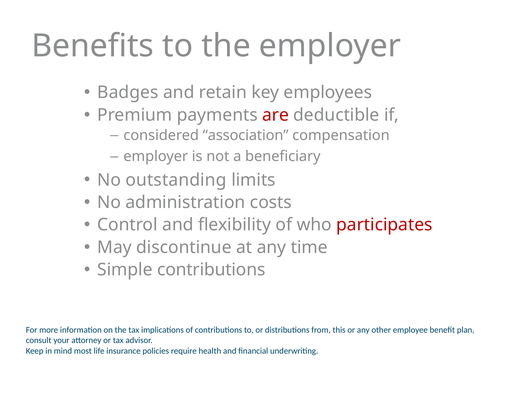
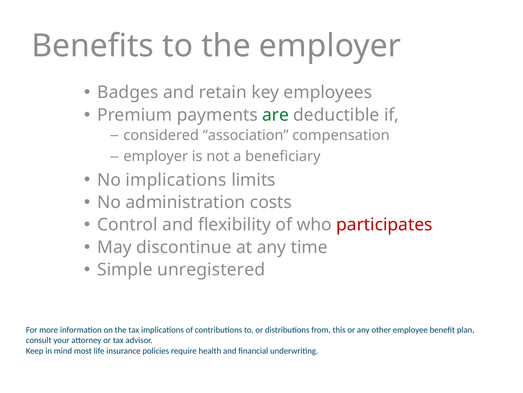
are colour: red -> green (276, 115)
No outstanding: outstanding -> implications (176, 180)
Simple contributions: contributions -> unregistered (211, 269)
